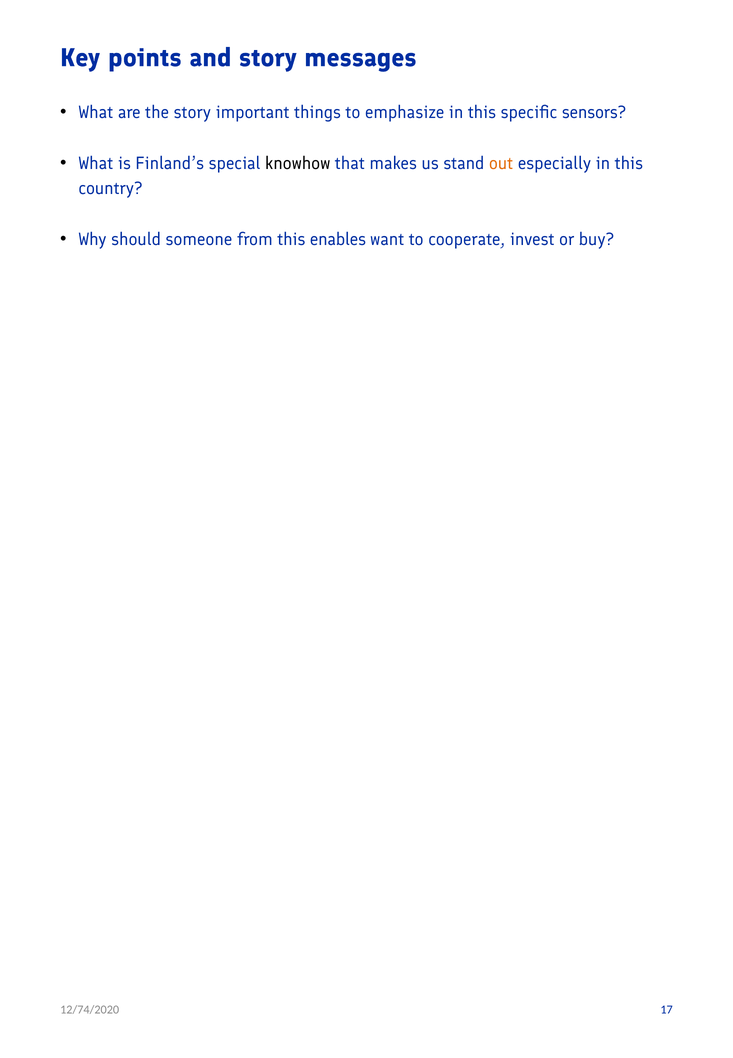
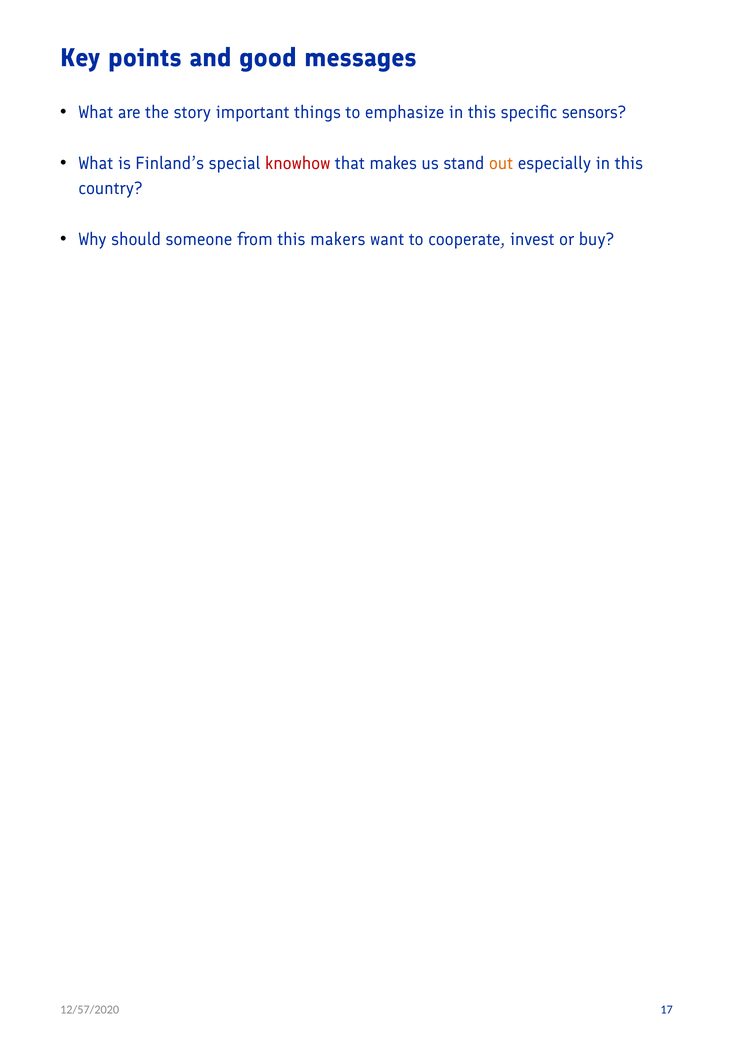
and story: story -> good (268, 58)
knowhow colour: black -> red (298, 163)
enables: enables -> makers (338, 240)
12/74/2020: 12/74/2020 -> 12/57/2020 (90, 1010)
